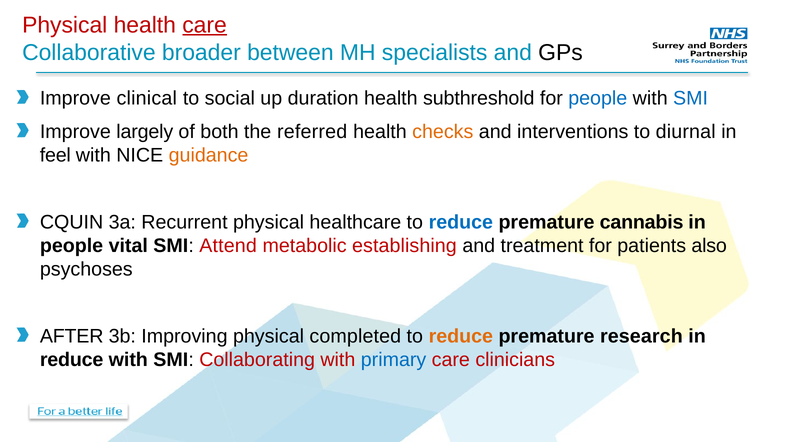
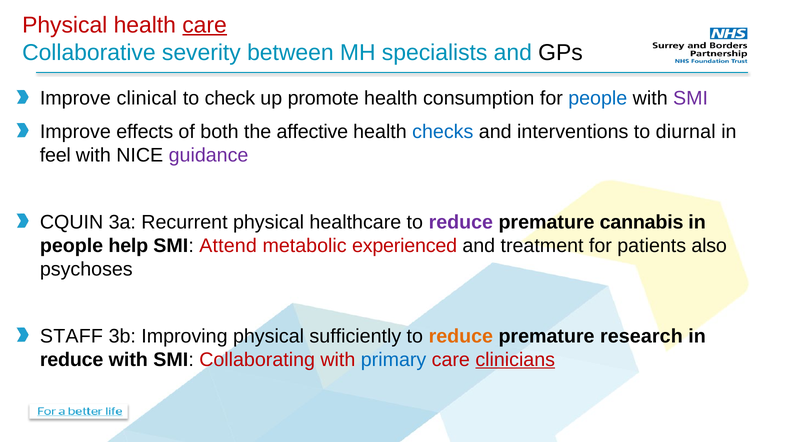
broader: broader -> severity (201, 53)
social: social -> check (230, 98)
duration: duration -> promote (323, 98)
subthreshold: subthreshold -> consumption (479, 98)
SMI colour: blue -> purple (691, 98)
largely: largely -> effects (145, 132)
referred: referred -> affective (312, 132)
checks colour: orange -> blue (443, 132)
guidance colour: orange -> purple (209, 155)
reduce colour: blue -> purple (461, 222)
vital: vital -> help (128, 246)
establishing: establishing -> experienced (405, 246)
AFTER: AFTER -> STAFF (71, 336)
completed: completed -> sufficiently (355, 336)
clinicians underline: none -> present (515, 360)
